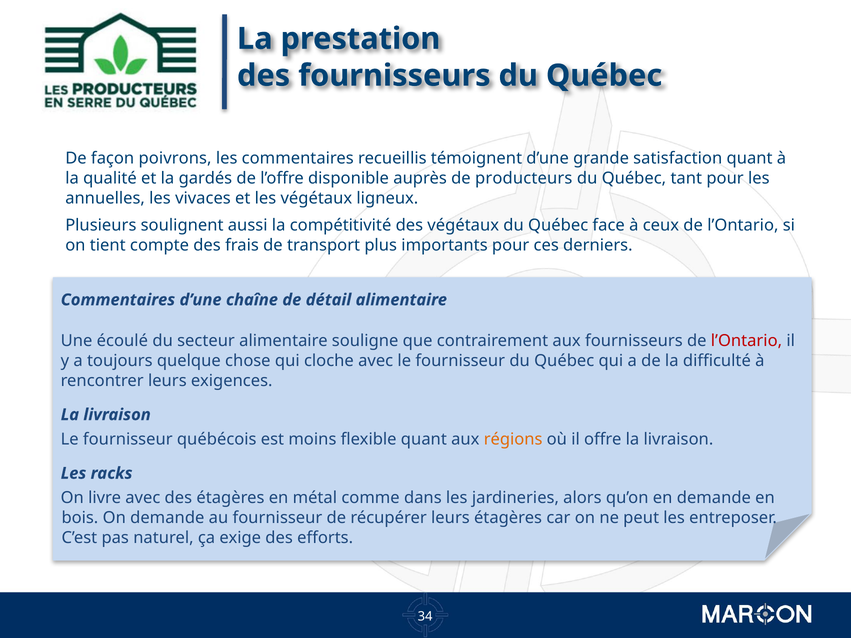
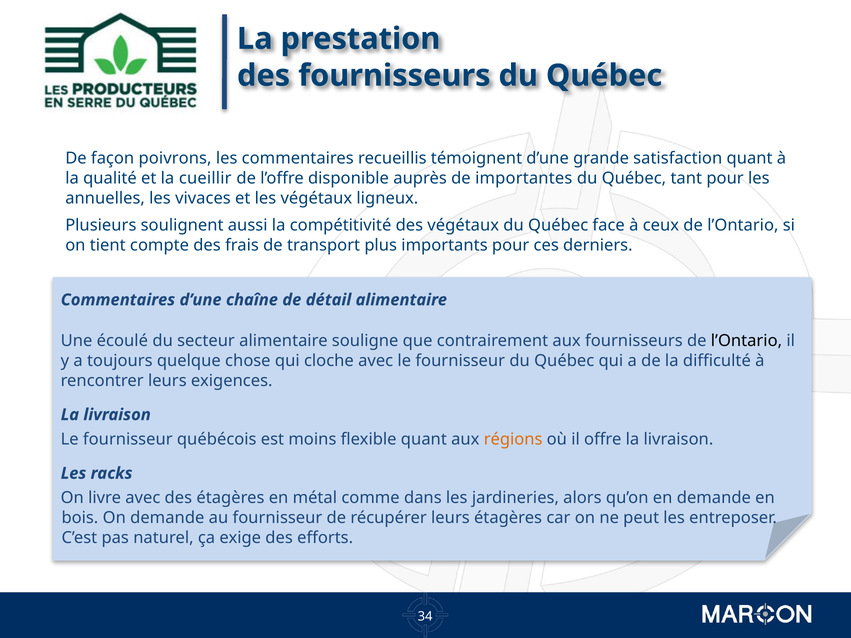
gardés: gardés -> cueillir (205, 178)
producteurs: producteurs -> importantes (524, 178)
l’Ontario colour: red -> black (746, 341)
